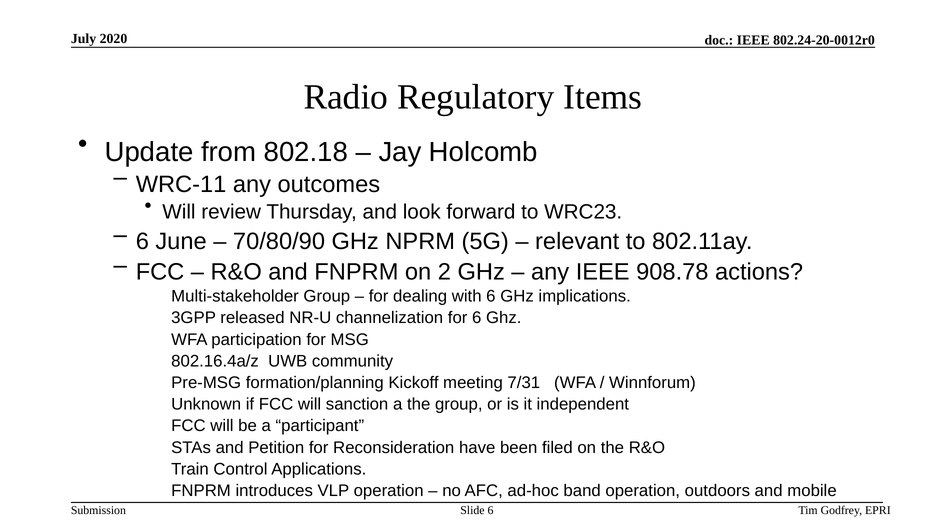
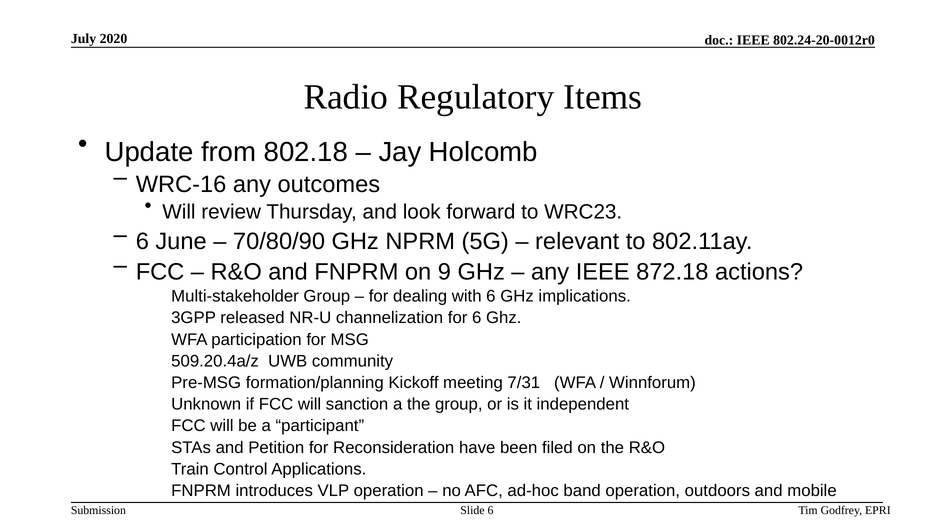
WRC-11: WRC-11 -> WRC-16 (181, 184)
2: 2 -> 9 (444, 272)
908.78: 908.78 -> 872.18 (672, 272)
802.16.4a/z: 802.16.4a/z -> 509.20.4a/z (215, 361)
